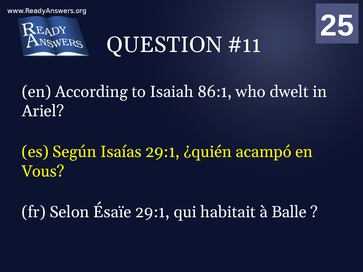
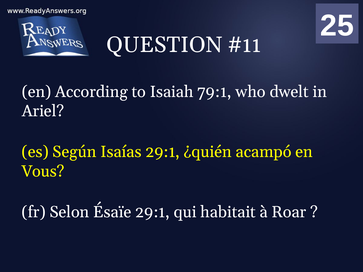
86:1: 86:1 -> 79:1 (214, 92)
Balle: Balle -> Roar (289, 212)
